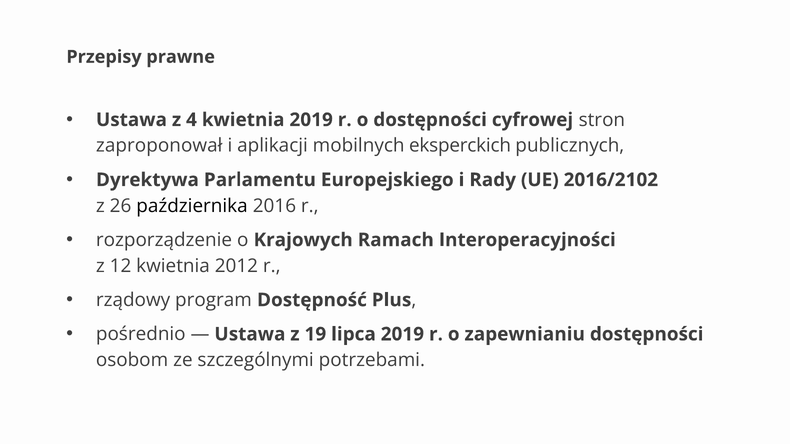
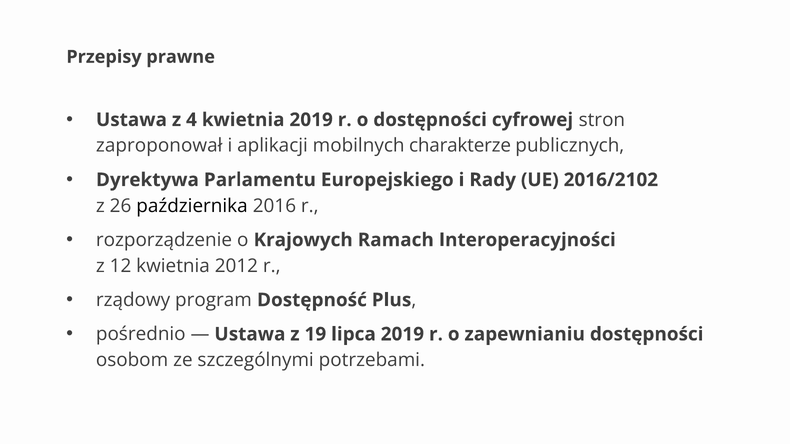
eksperckich: eksperckich -> charakterze (460, 146)
